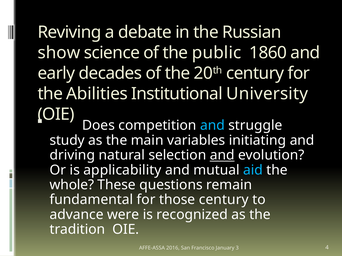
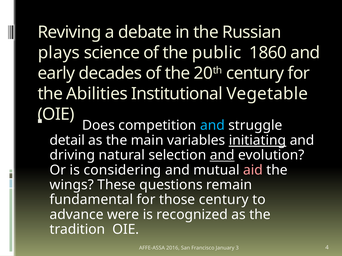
show: show -> plays (59, 53)
University: University -> Vegetable (267, 94)
study: study -> detail (67, 141)
initiating underline: none -> present (257, 141)
applicability: applicability -> considering (122, 170)
aid colour: light blue -> pink (253, 170)
whole: whole -> wings (72, 185)
